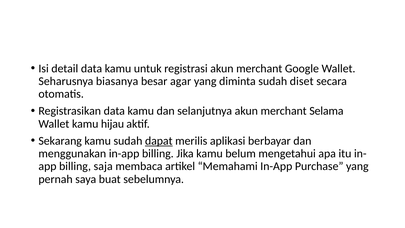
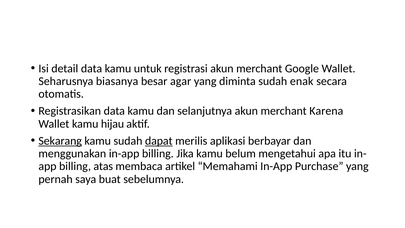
diset: diset -> enak (302, 81)
Selama: Selama -> Karena (326, 111)
Sekarang underline: none -> present (60, 141)
saja: saja -> atas (103, 166)
